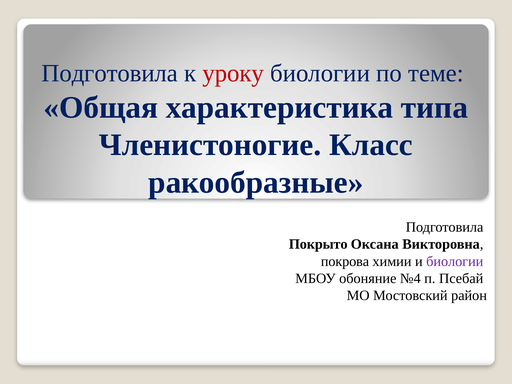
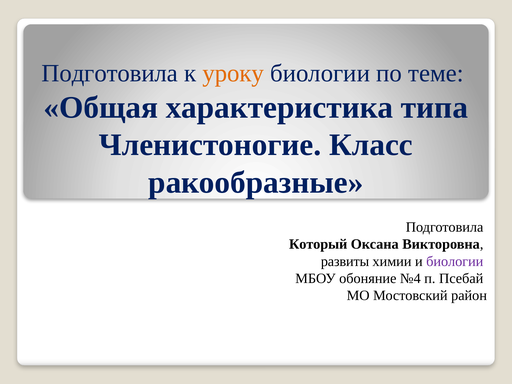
уроку colour: red -> orange (233, 73)
Покрыто: Покрыто -> Который (318, 244)
покрова: покрова -> развиты (345, 261)
